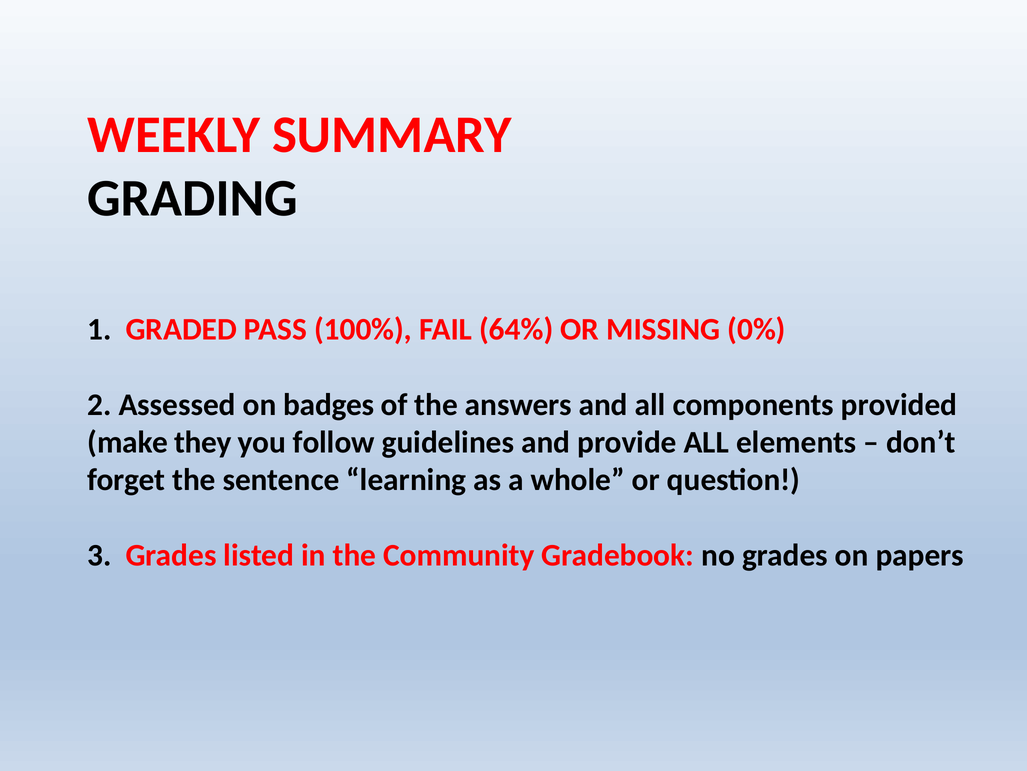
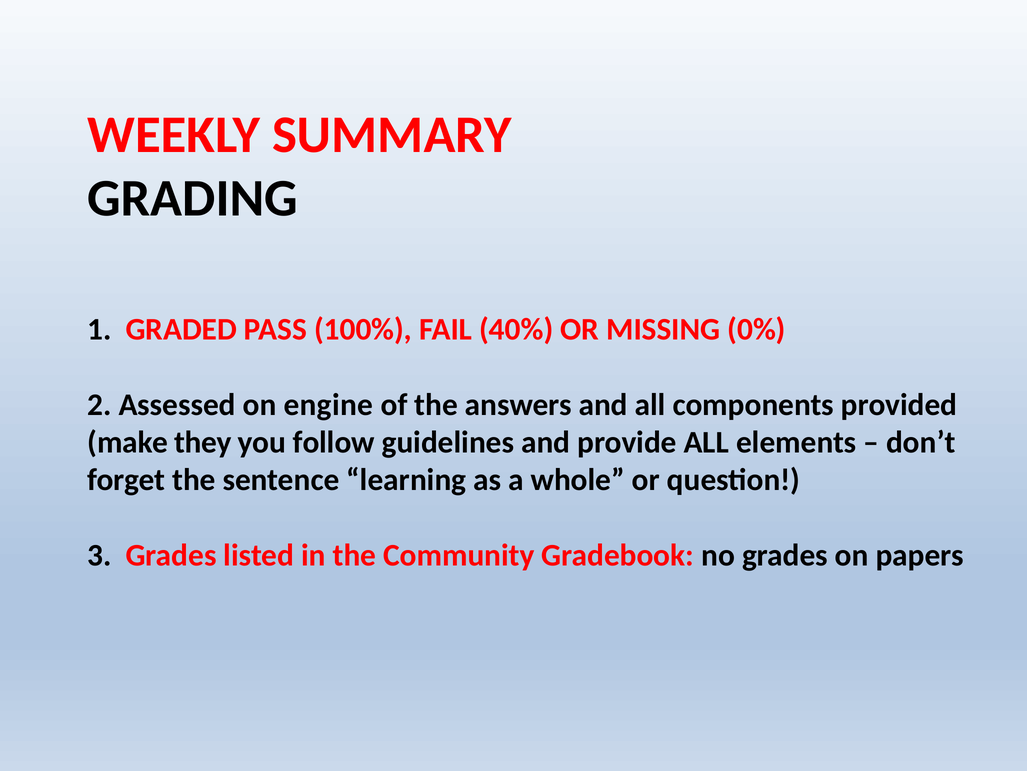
64%: 64% -> 40% (516, 329)
badges: badges -> engine (328, 404)
